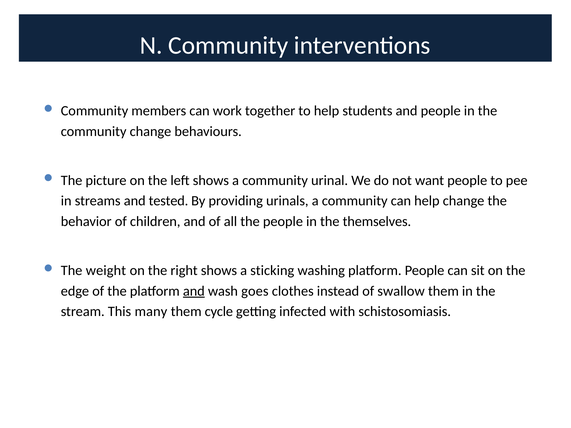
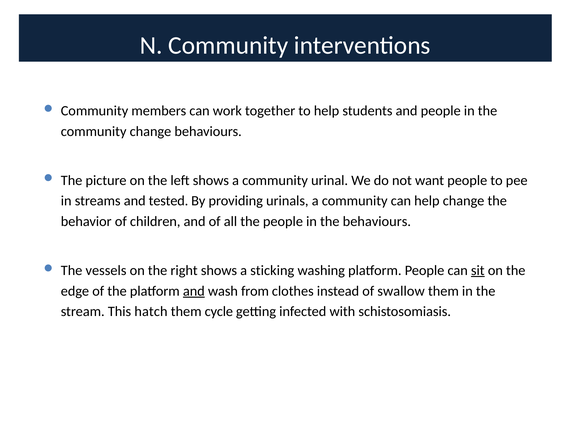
the themselves: themselves -> behaviours (377, 222)
weight: weight -> vessels (106, 271)
sit underline: none -> present (478, 271)
goes: goes -> from (255, 291)
many: many -> hatch (151, 312)
